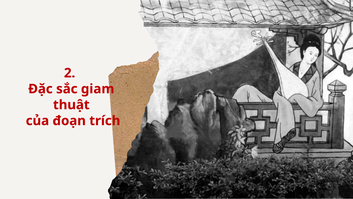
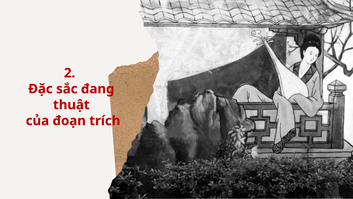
giam: giam -> đang (98, 89)
